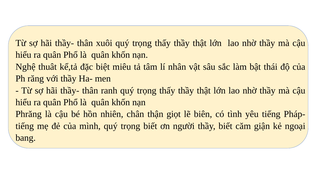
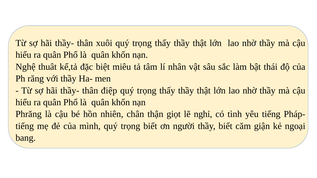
ranh: ranh -> điệp (109, 91)
biên: biên -> nghỉ (203, 114)
